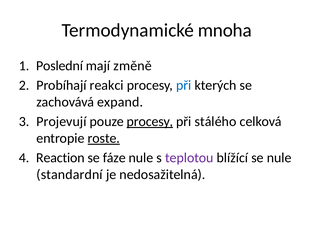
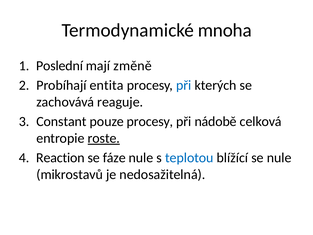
reakci: reakci -> entita (107, 85)
expand: expand -> reaguje (120, 102)
Projevují: Projevují -> Constant (61, 121)
procesy underline: present -> none (150, 121)
stálého: stálého -> nádobě (216, 121)
teplotou colour: purple -> blue (189, 158)
standardní: standardní -> mikrostavů (70, 174)
